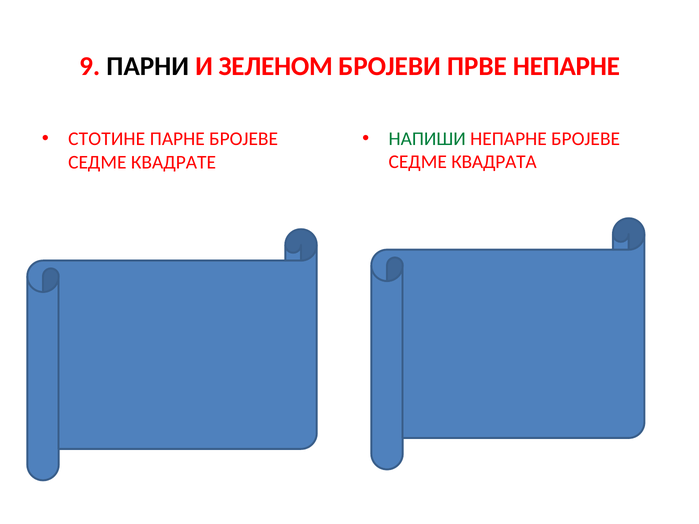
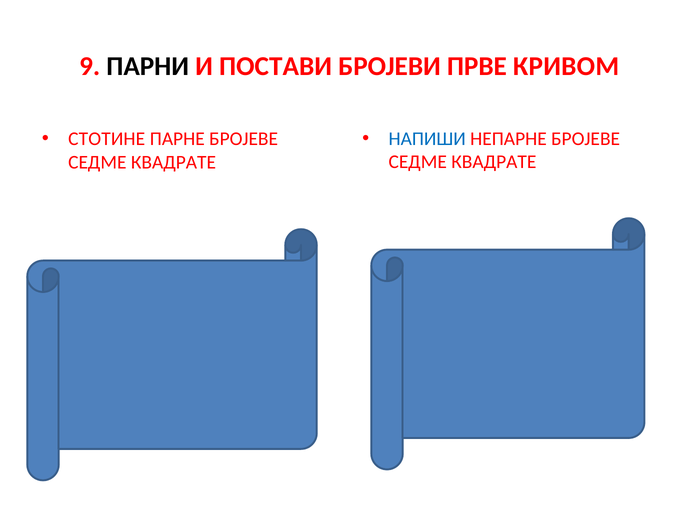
ЗЕЛЕНОМ: ЗЕЛЕНОМ -> ПОСТАВИ (276, 67)
ПРВЕ НЕПАРНЕ: НЕПАРНЕ -> КРИВОМ (566, 67)
НАПИШИ colour: green -> blue (427, 139)
КВАДРАТА: КВАДРАТА -> КВАДРАТЕ (494, 162)
